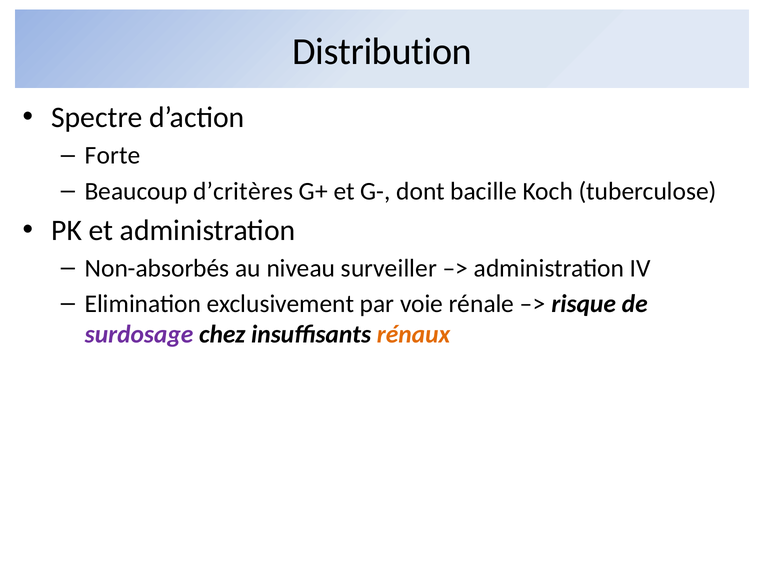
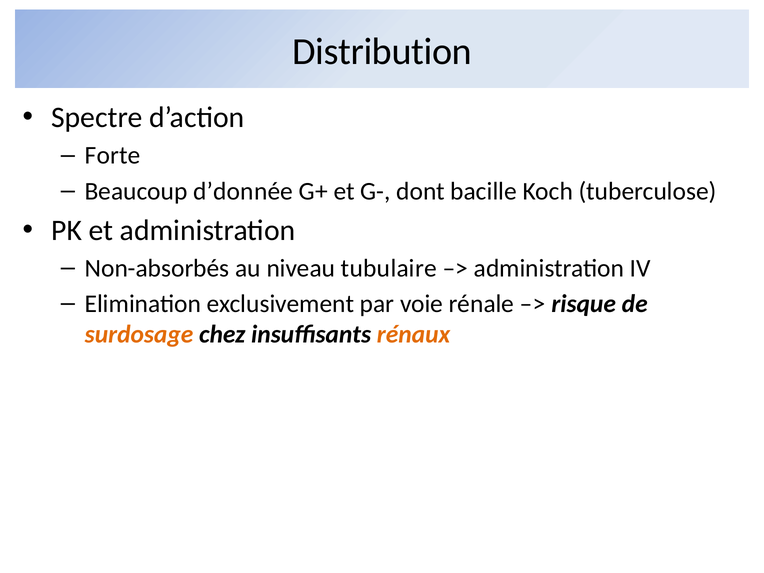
d’critères: d’critères -> d’donnée (243, 191)
surveiller: surveiller -> tubulaire (389, 268)
surdosage colour: purple -> orange (139, 335)
